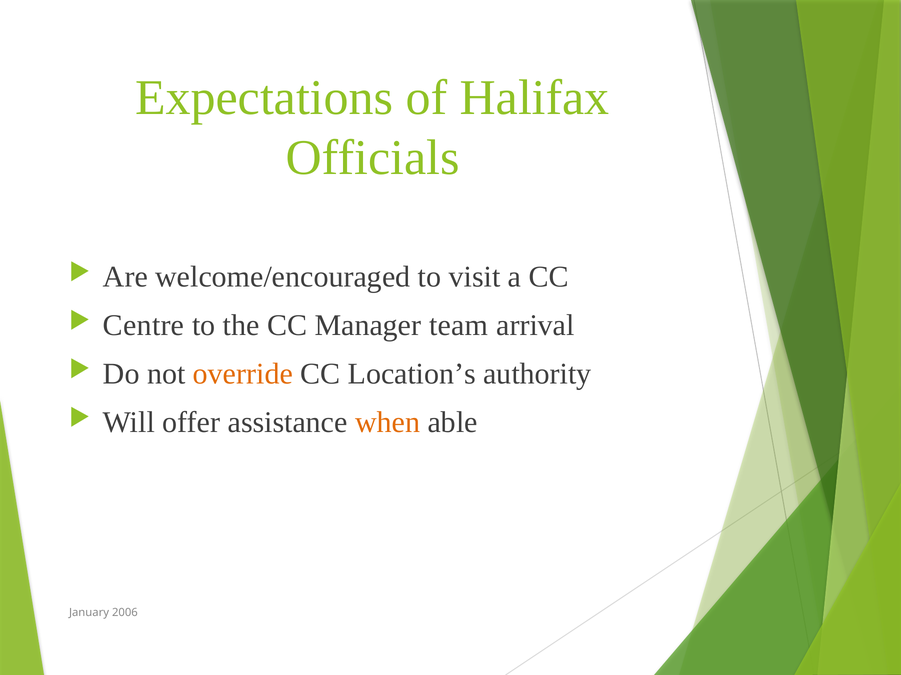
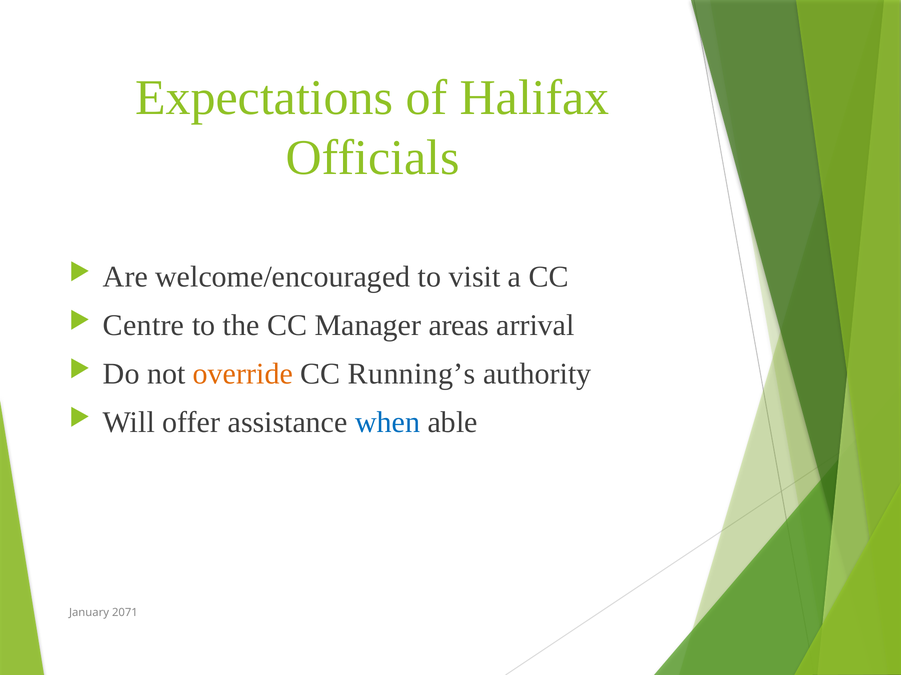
team: team -> areas (459, 326)
Location’s: Location’s -> Running’s (412, 374)
when colour: orange -> blue (388, 423)
2006: 2006 -> 2071 (125, 613)
